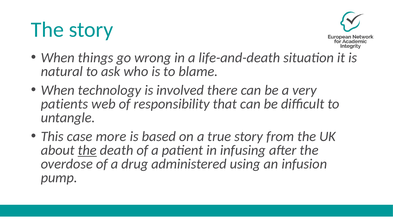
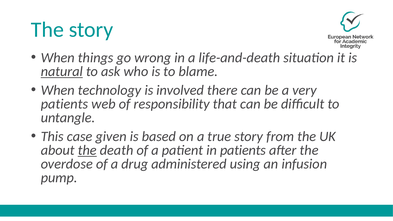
natural underline: none -> present (62, 72)
more: more -> given (111, 136)
in infusing: infusing -> patients (243, 150)
